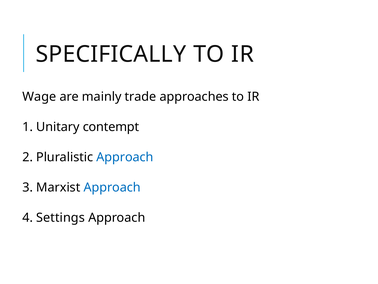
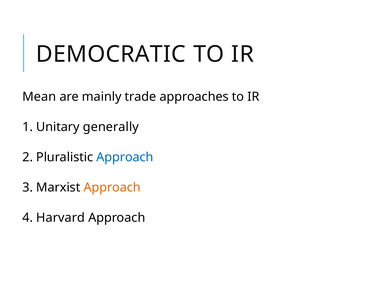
SPECIFICALLY: SPECIFICALLY -> DEMOCRATIC (111, 54)
Wage: Wage -> Mean (39, 96)
contempt: contempt -> generally (111, 127)
Approach colour: blue -> orange (112, 187)
Settings: Settings -> Harvard (61, 217)
